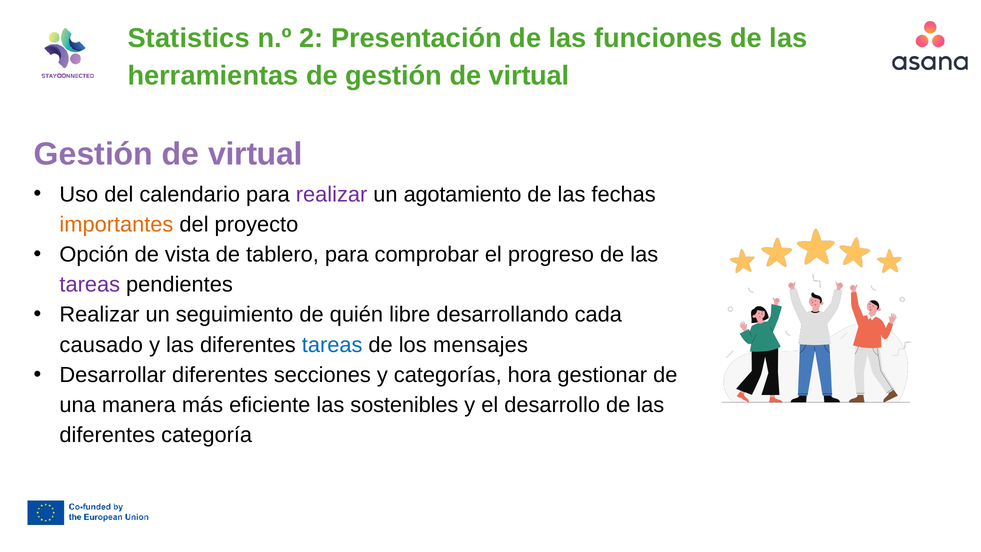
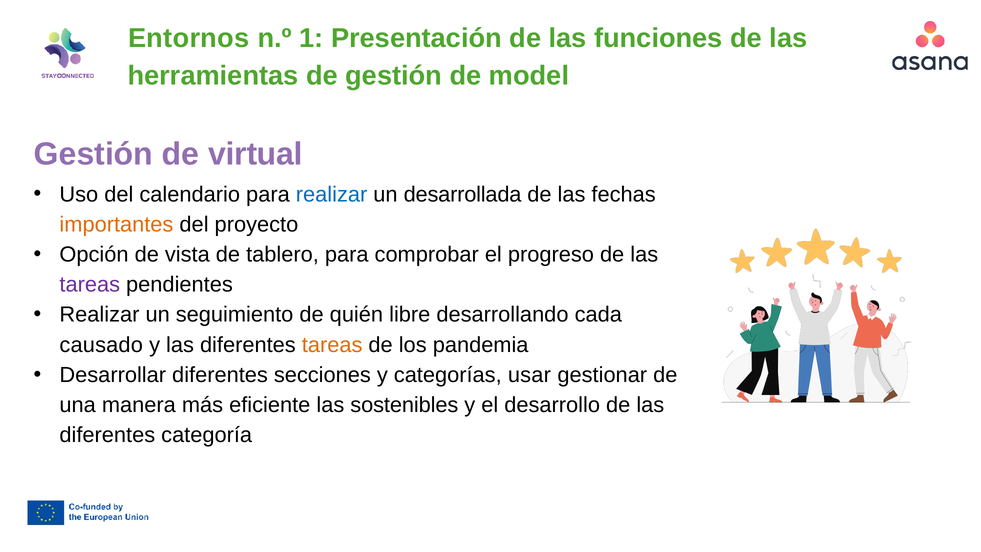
Statistics: Statistics -> Entornos (189, 38)
2: 2 -> 1 (311, 38)
de gestión de virtual: virtual -> model (529, 76)
realizar colour: purple -> blue (332, 194)
agotamiento: agotamiento -> desarrollada (463, 194)
tareas colour: blue -> orange (332, 345)
mensajes: mensajes -> pandemia (481, 345)
hora: hora -> usar (529, 375)
